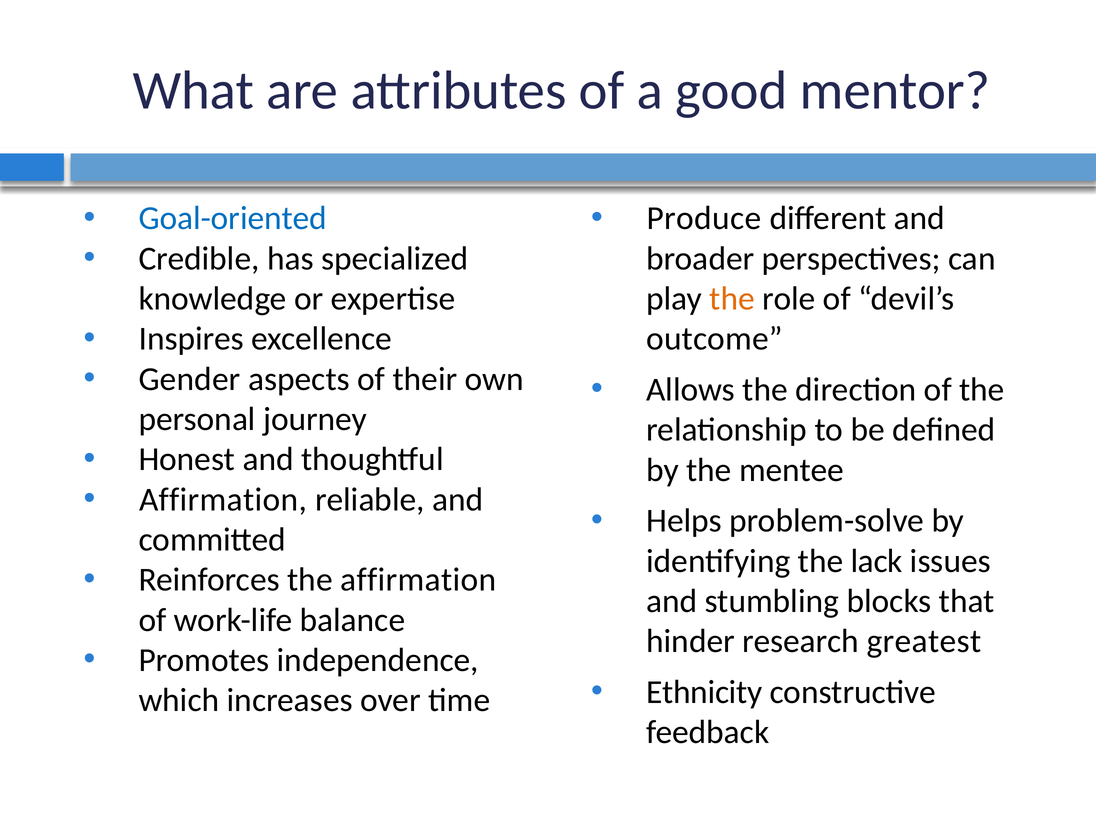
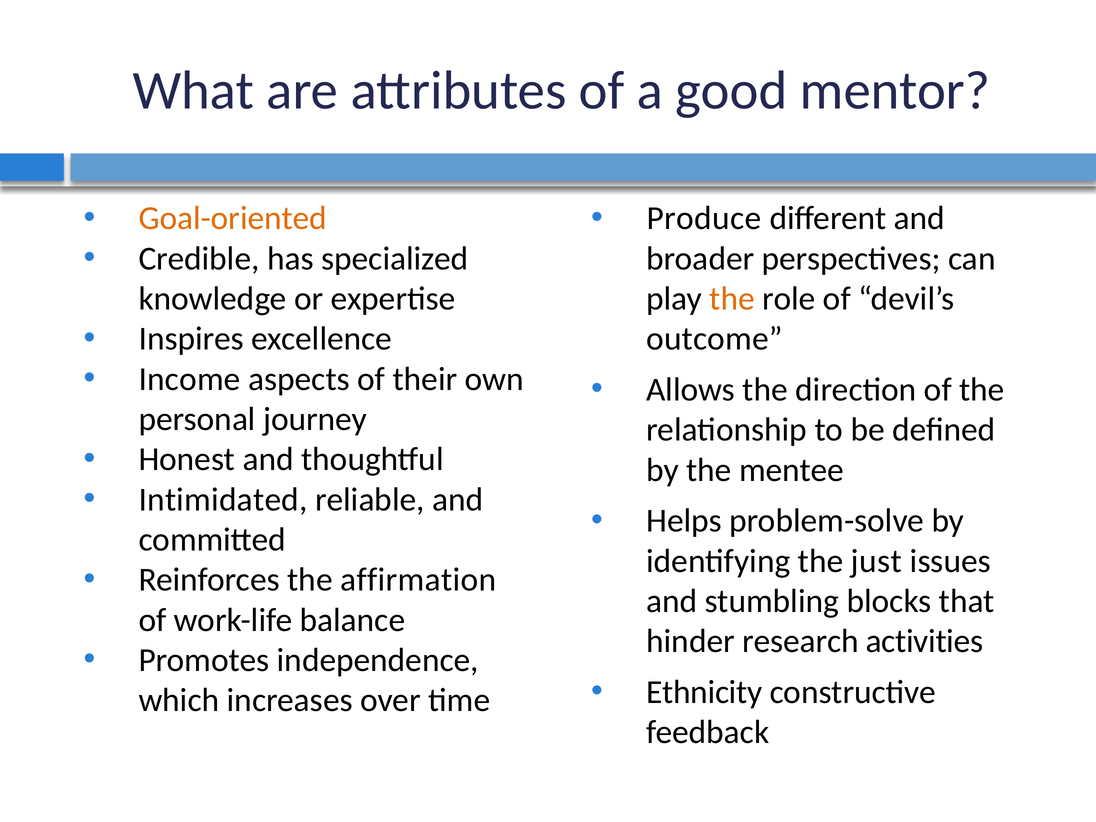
Goal-oriented colour: blue -> orange (233, 218)
Gender: Gender -> Income (190, 379)
Affirmation: Affirmation -> Intimidated (223, 500)
lack: lack -> just (876, 561)
greatest: greatest -> activities (924, 641)
